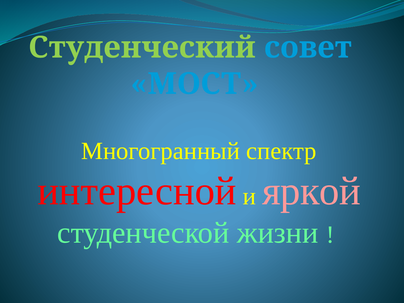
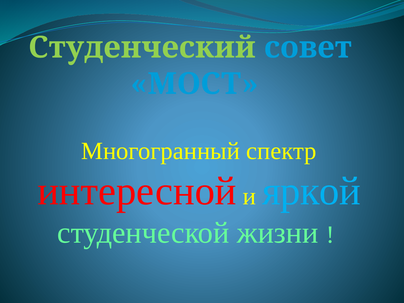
яркой colour: pink -> light blue (311, 191)
